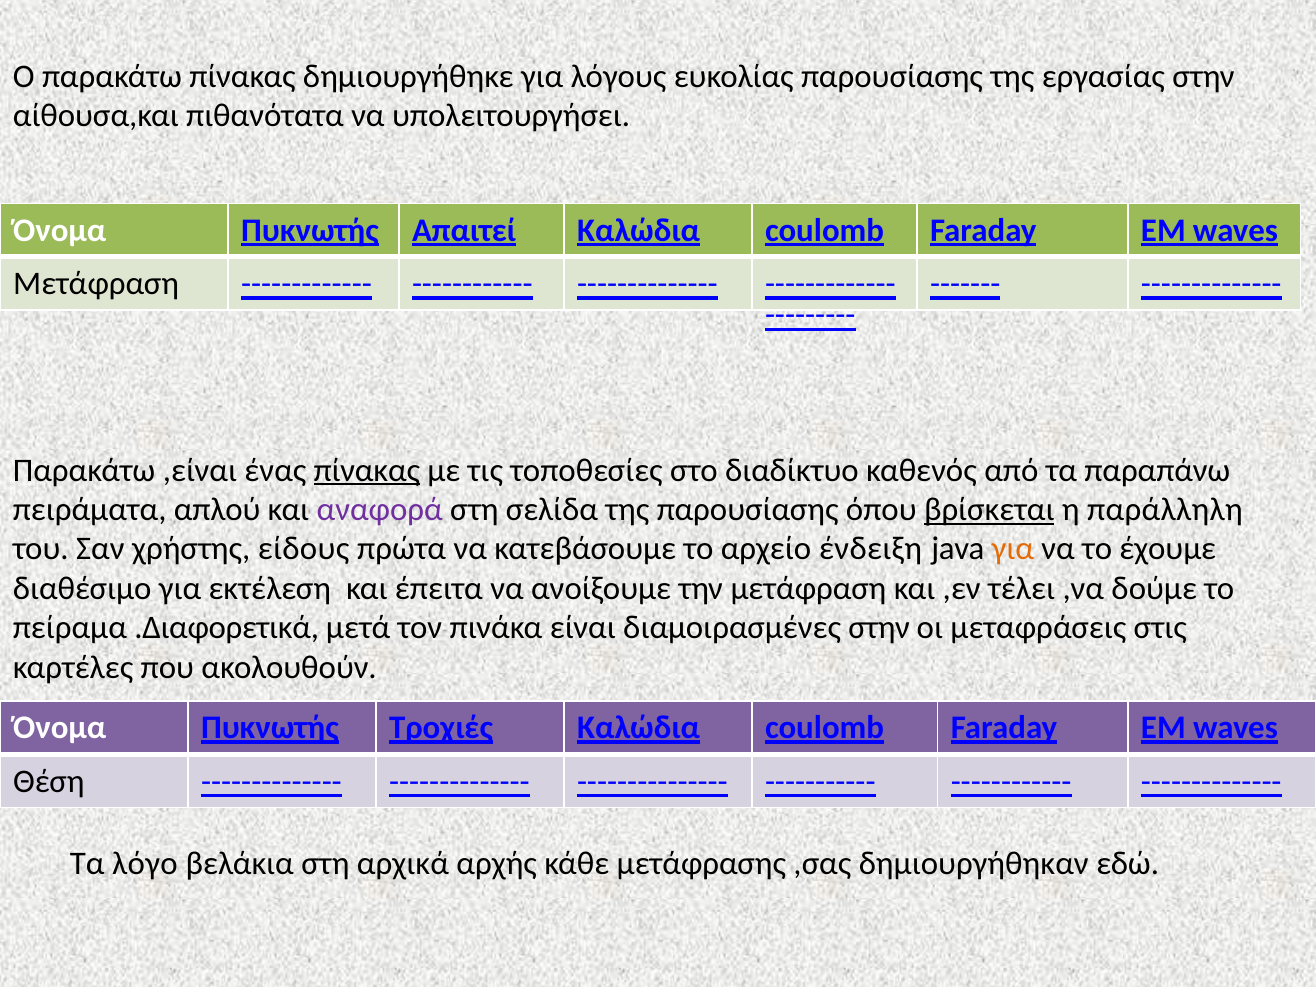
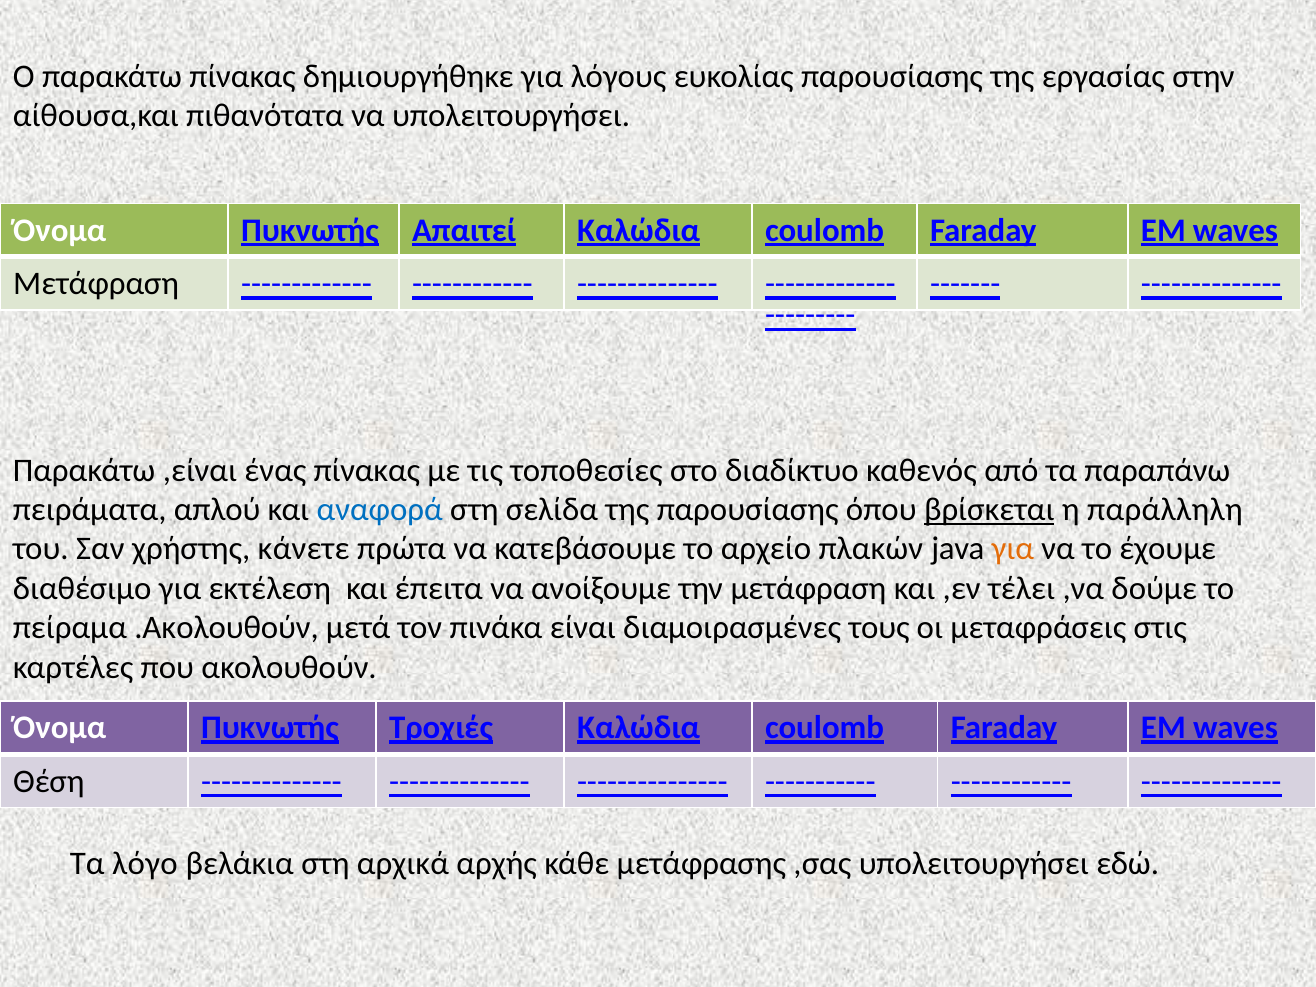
πίνακας underline: present -> none (367, 470)
αναφορά colour: purple -> blue (380, 510)
είδους: είδους -> κάνετε (304, 549)
ένδειξη: ένδειξη -> πλακών (871, 549)
.Διαφορετικά: .Διαφορετικά -> .Ακολουθούν (227, 628)
διαμοιρασμένες στην: στην -> τους (879, 628)
,σας δημιουργήθηκαν: δημιουργήθηκαν -> υπολειτουργήσει (974, 864)
